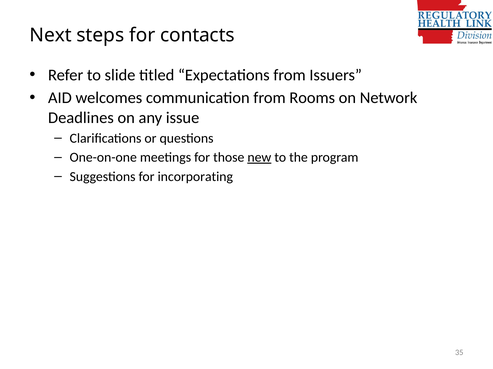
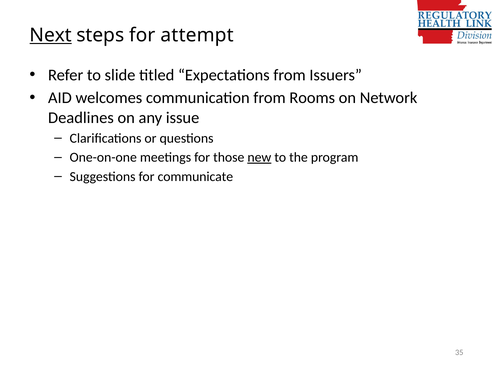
Next underline: none -> present (51, 35)
contacts: contacts -> attempt (197, 35)
incorporating: incorporating -> communicate (195, 177)
